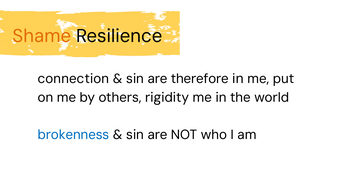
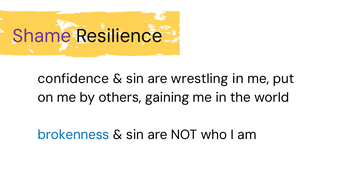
Shame colour: orange -> purple (42, 36)
connection: connection -> confidence (73, 79)
therefore: therefore -> wrestling (200, 79)
rigidity: rigidity -> gaining (167, 97)
